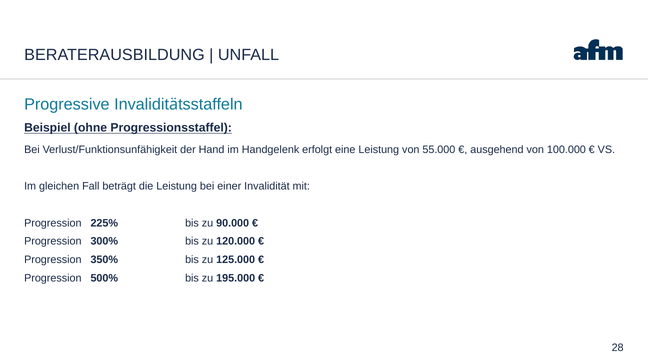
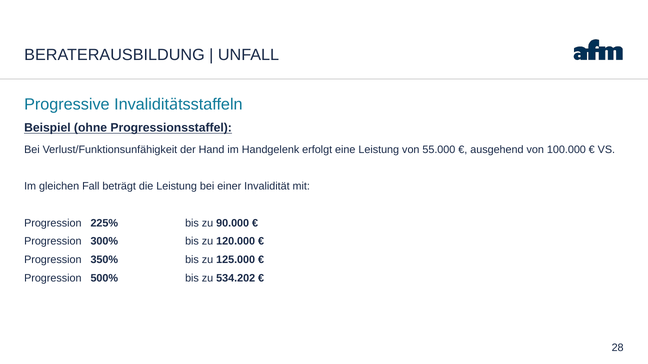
195.000: 195.000 -> 534.202 (236, 278)
